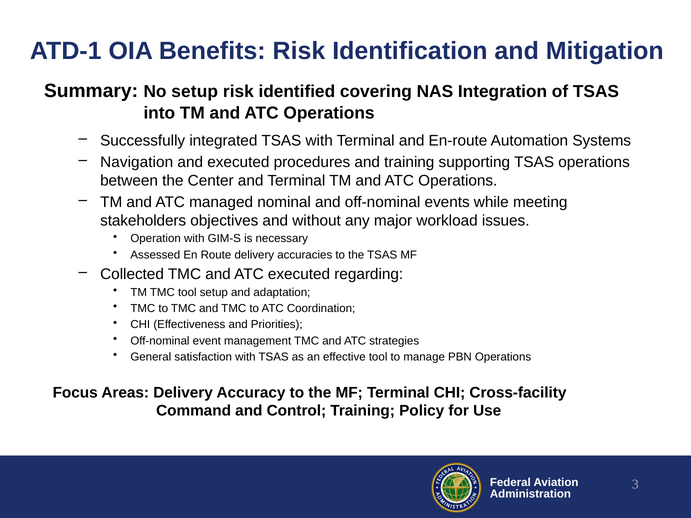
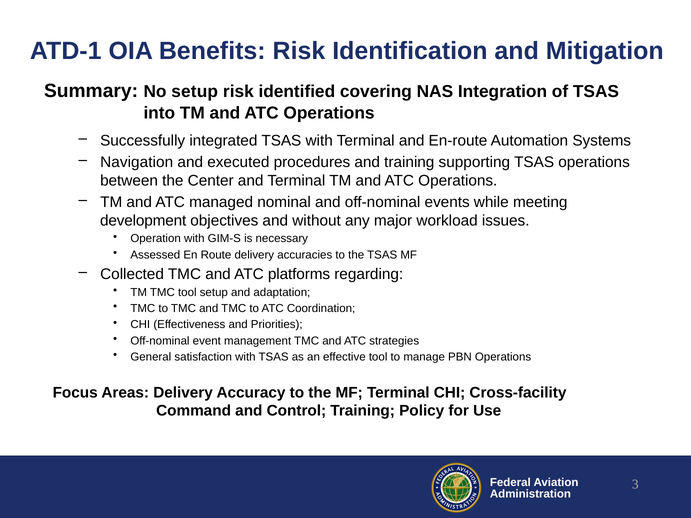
stakeholders: stakeholders -> development (143, 221)
ATC executed: executed -> platforms (299, 274)
